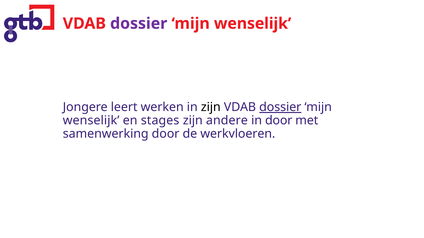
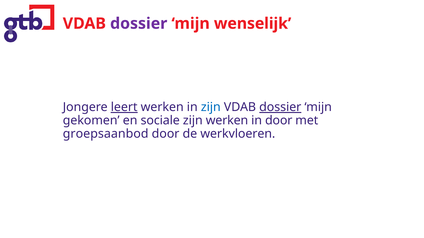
leert underline: none -> present (124, 107)
zijn colour: black -> blue (211, 107)
wenselijk: wenselijk -> gekomen (91, 121)
stages: stages -> sociale (160, 121)
zijn andere: andere -> werken (227, 121)
samenwerking: samenwerking -> groepsaanbod (106, 134)
